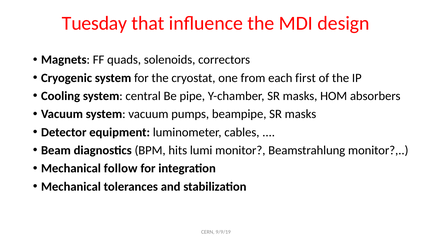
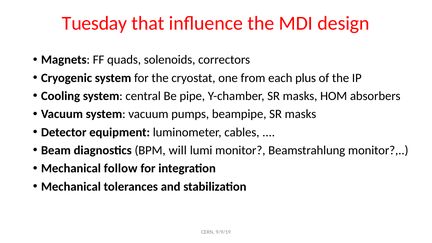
first: first -> plus (306, 78)
hits: hits -> will (178, 150)
